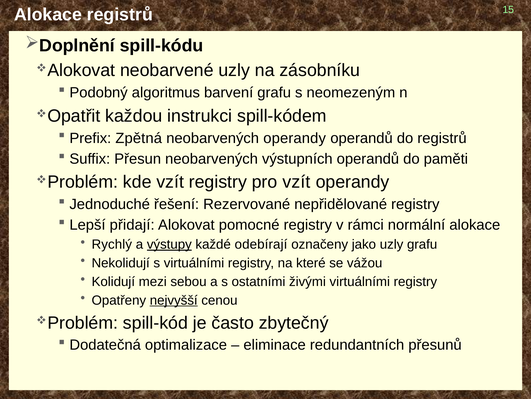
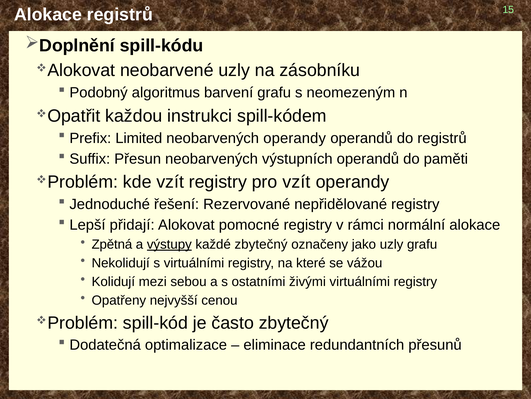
Zpětná: Zpětná -> Limited (139, 138)
Rychlý: Rychlý -> Zpětná (112, 244)
každé odebírají: odebírají -> zbytečný (261, 244)
nejvyšší underline: present -> none (174, 300)
